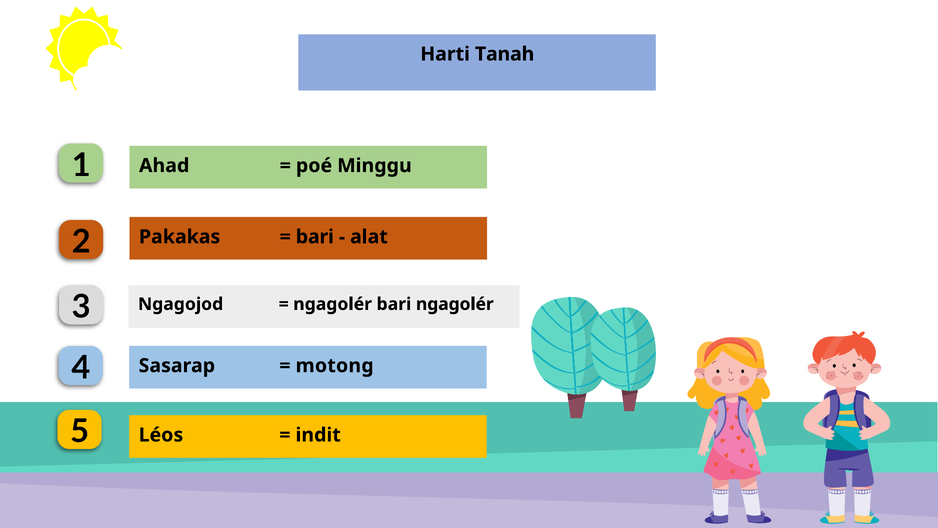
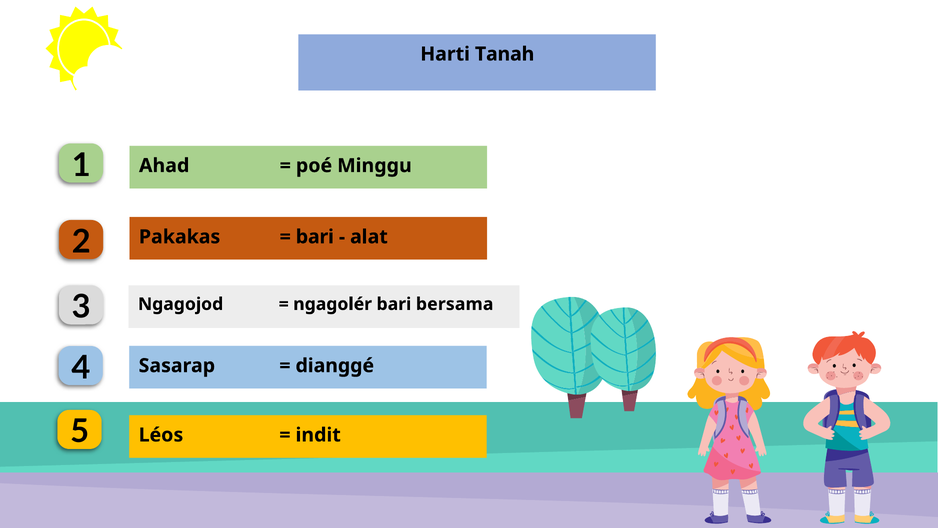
bari ngagolér: ngagolér -> bersama (455, 304)
motong: motong -> dianggé (335, 365)
